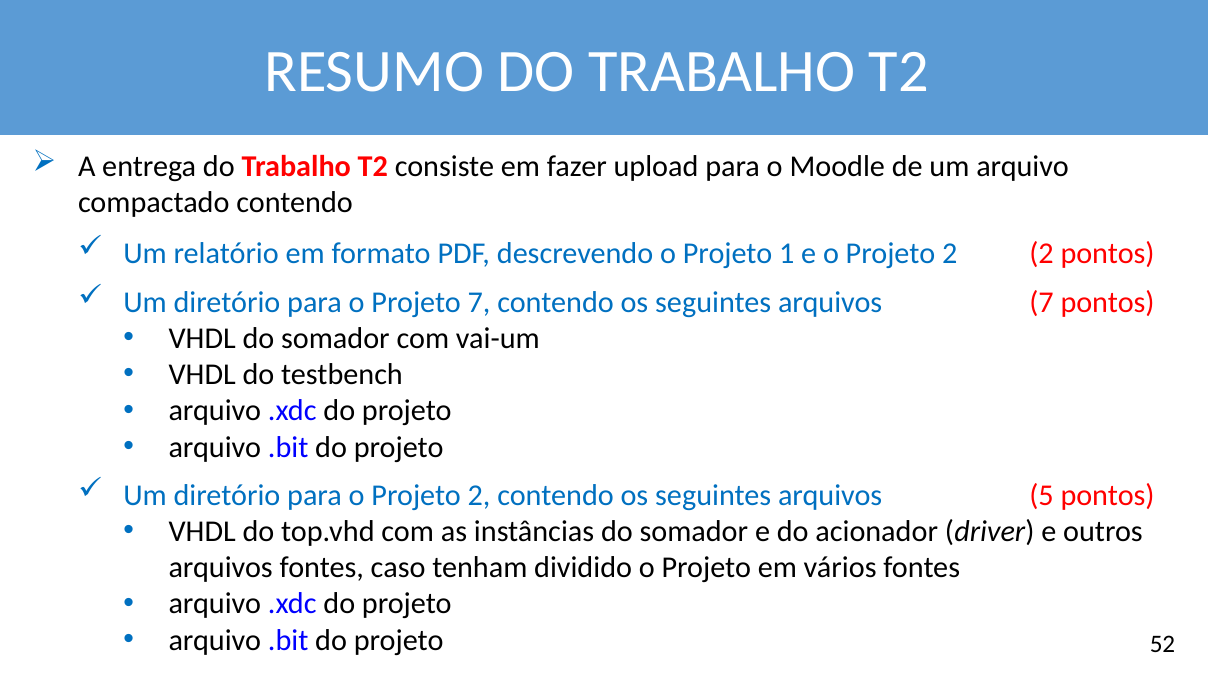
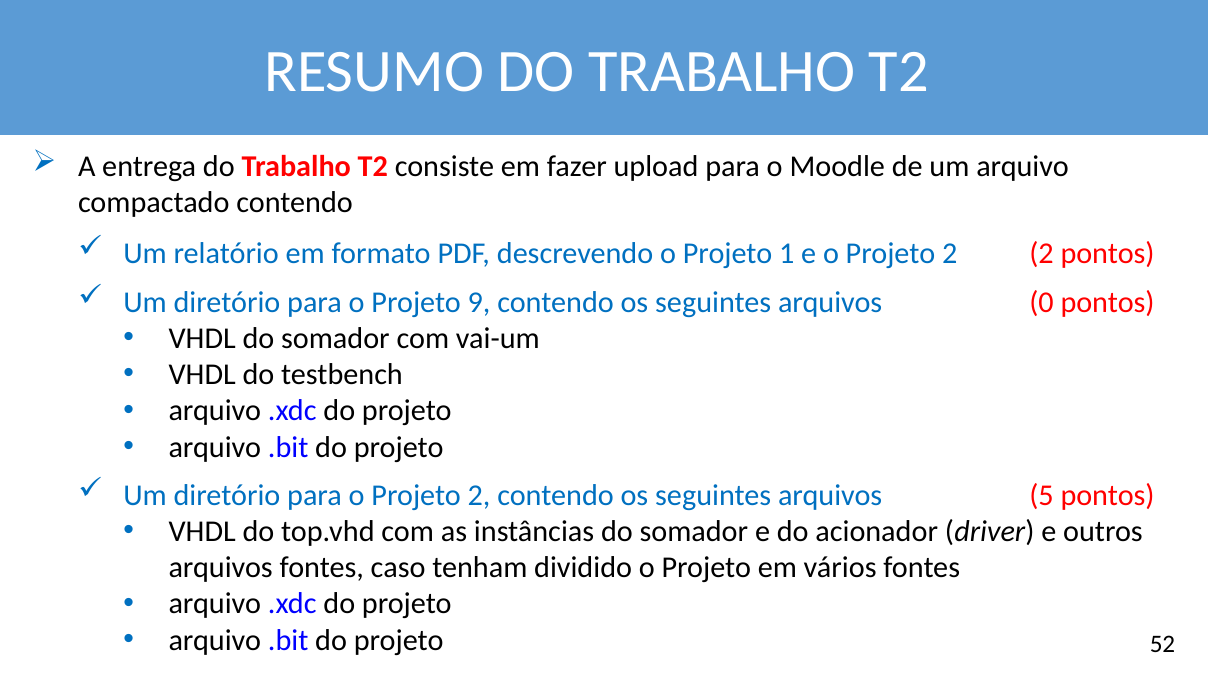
Projeto 7: 7 -> 9 (479, 302)
arquivos 7: 7 -> 0 (1041, 302)
